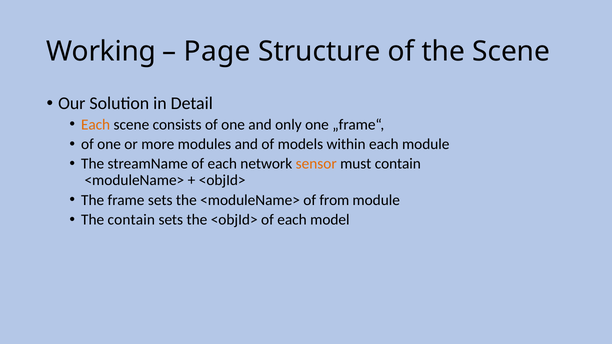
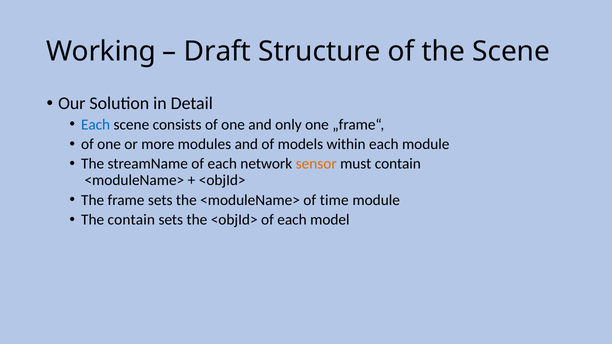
Page: Page -> Draft (217, 51)
Each colour: orange -> blue (96, 125)
from: from -> time (334, 200)
